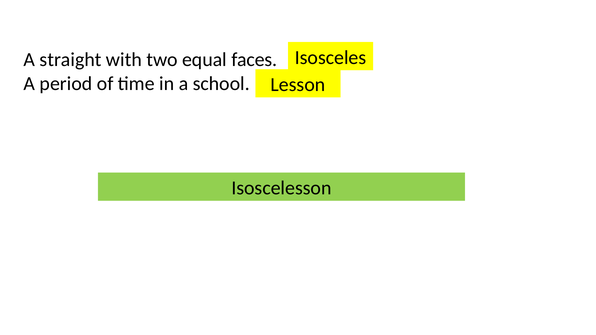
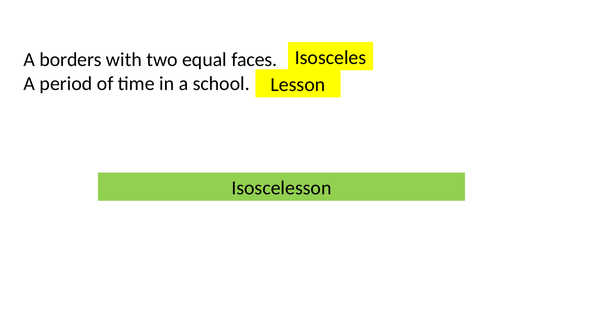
straight: straight -> borders (71, 60)
